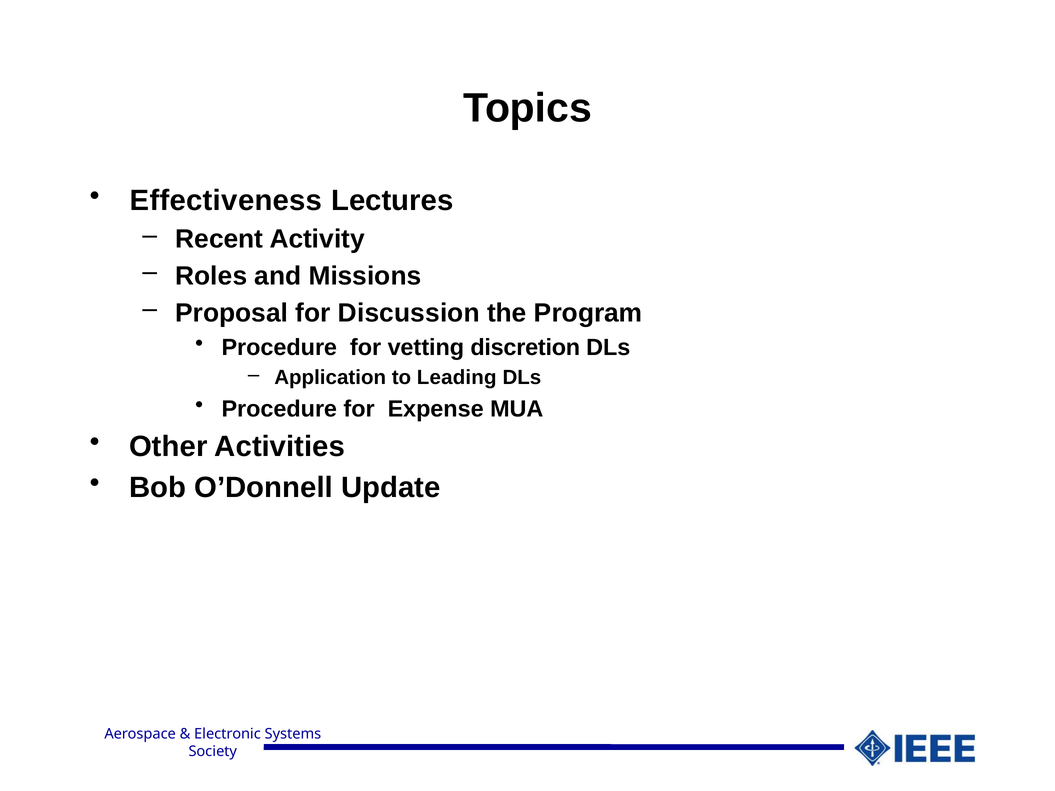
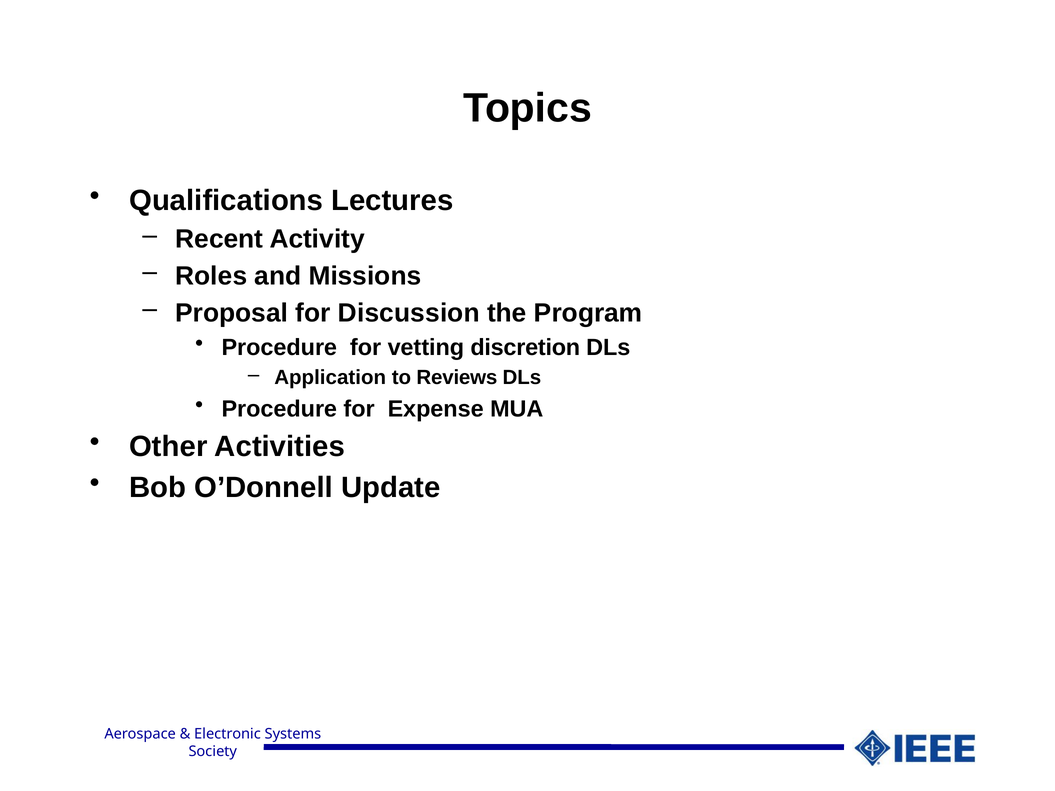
Effectiveness: Effectiveness -> Qualifications (226, 201)
Leading: Leading -> Reviews (457, 378)
